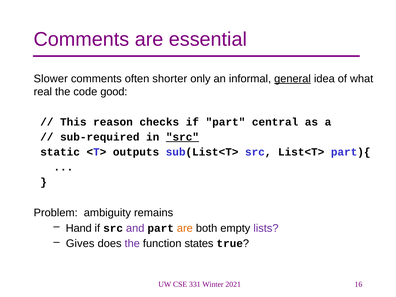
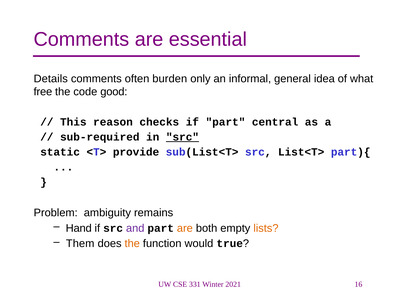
Slower: Slower -> Details (51, 79)
shorter: shorter -> burden (170, 79)
general underline: present -> none (292, 79)
real: real -> free (43, 92)
outputs: outputs -> provide (136, 152)
lists colour: purple -> orange (266, 228)
Gives: Gives -> Them (80, 244)
the colour: purple -> orange (132, 244)
states: states -> would (199, 244)
